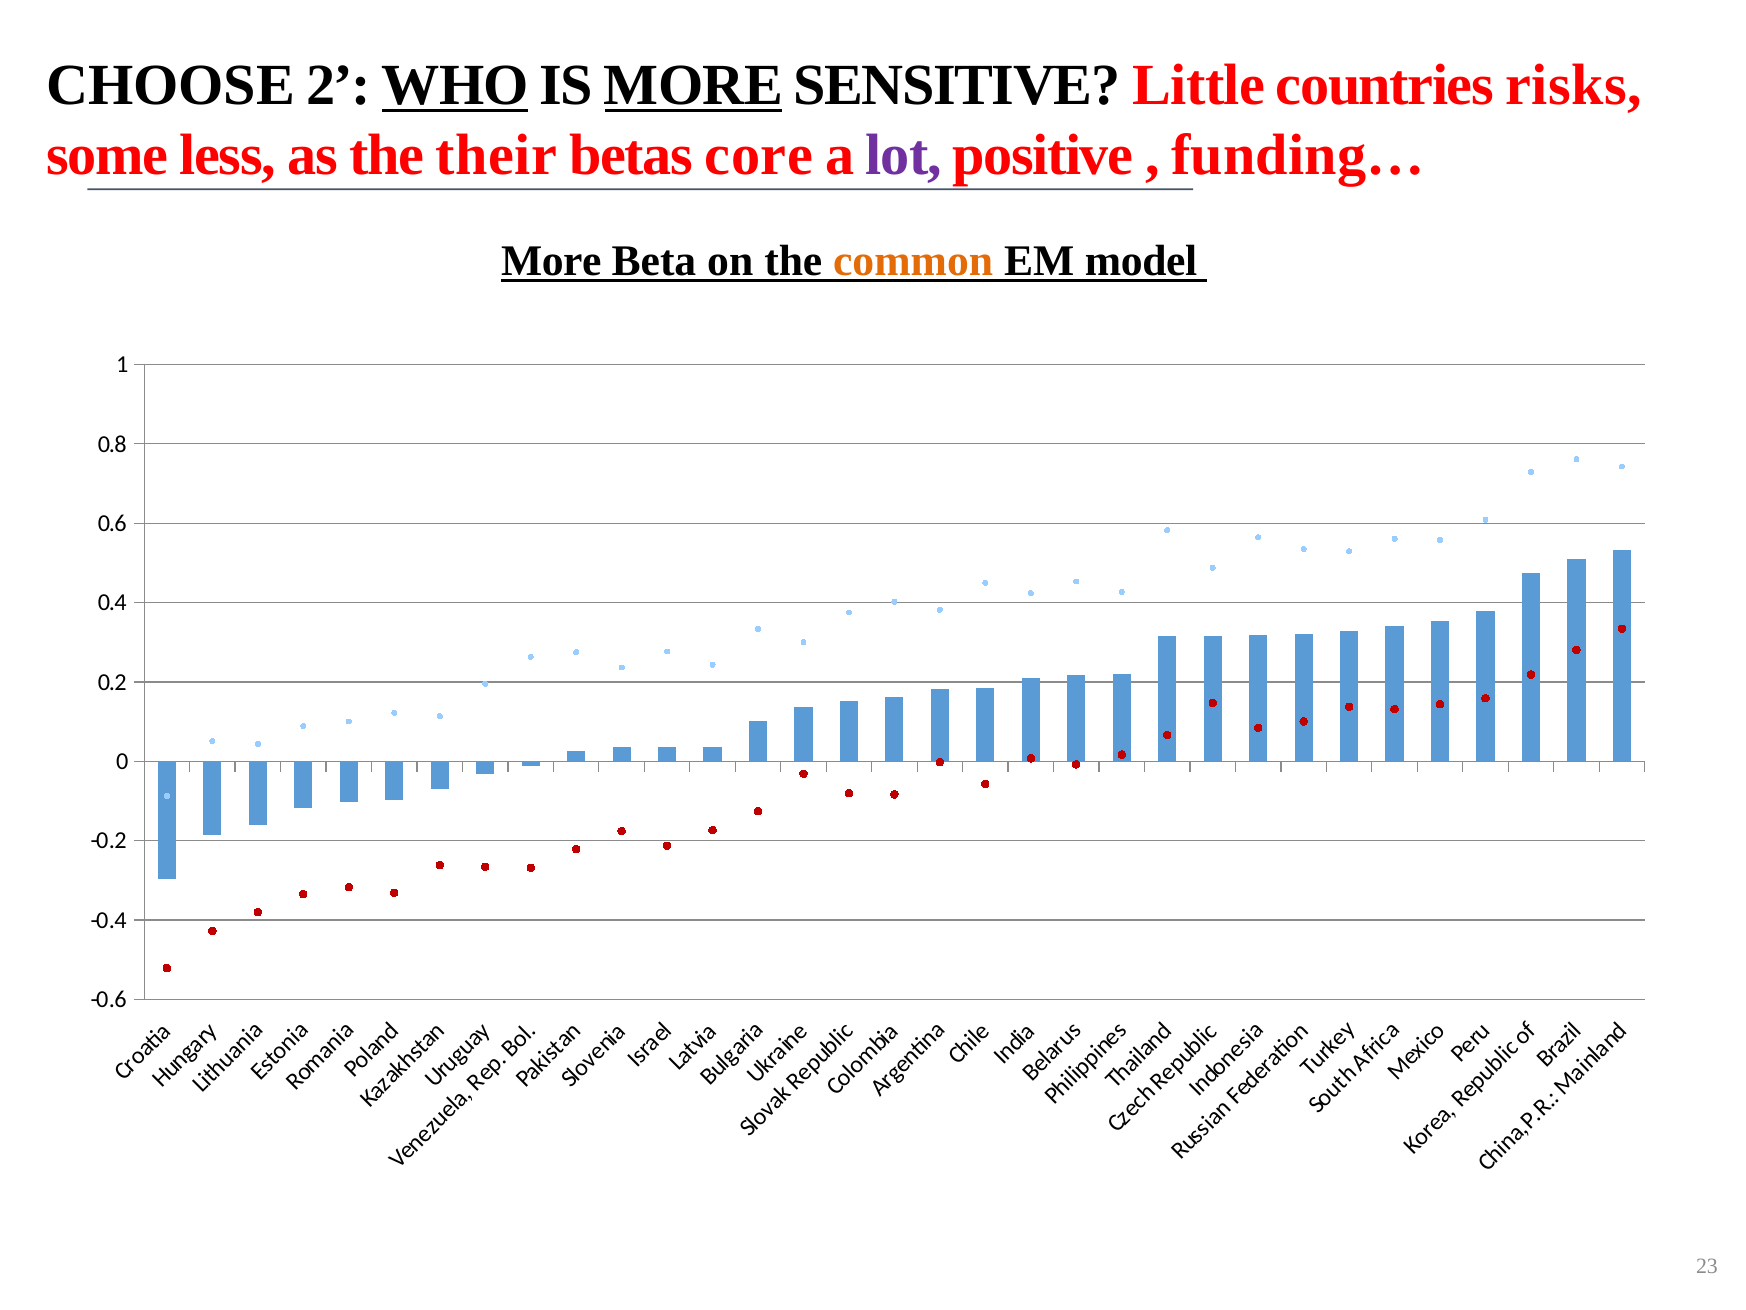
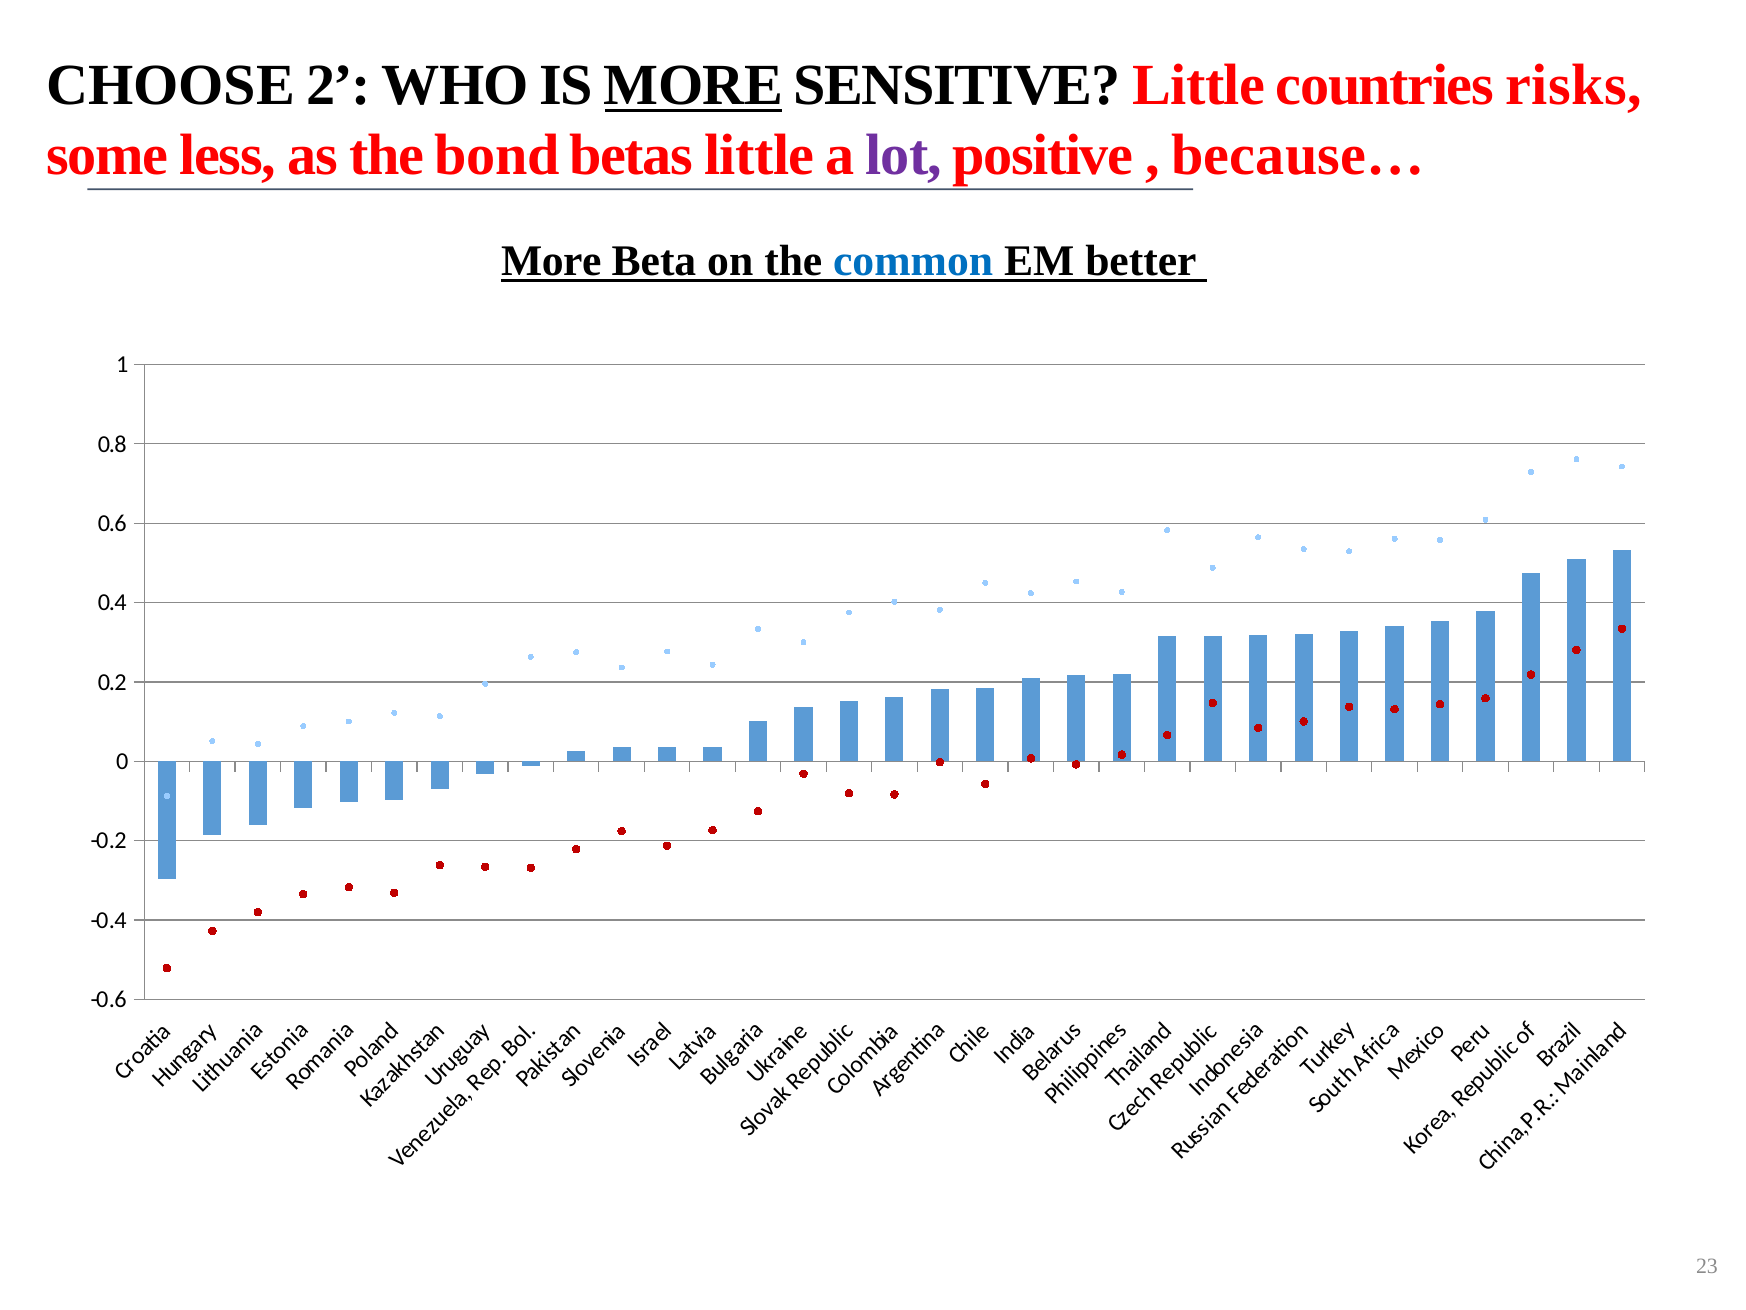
WHO underline: present -> none (455, 86)
their: their -> bond (497, 155)
betas core: core -> little (759, 155)
funding…: funding… -> because… (1298, 155)
common colour: orange -> blue (913, 261)
model: model -> better (1141, 261)
